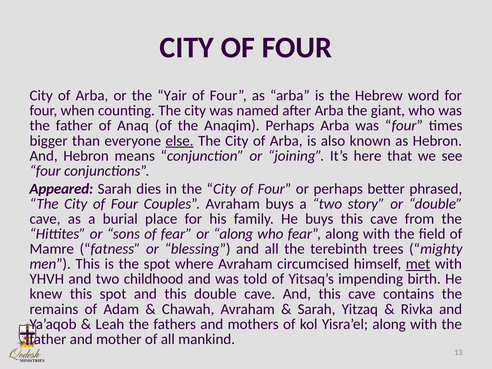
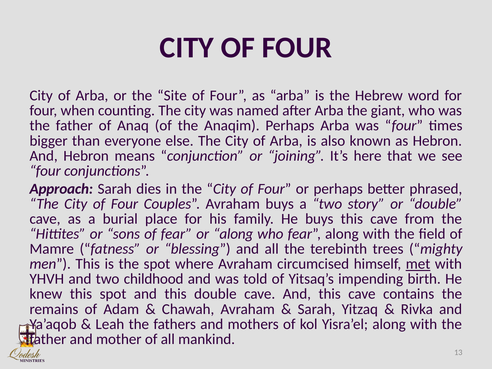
Yair: Yair -> Site (172, 96)
else underline: present -> none (180, 141)
Appeared: Appeared -> Approach (61, 189)
